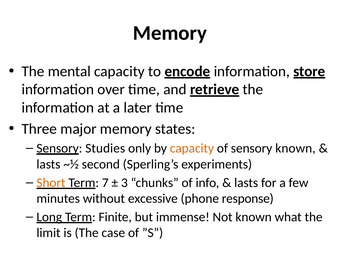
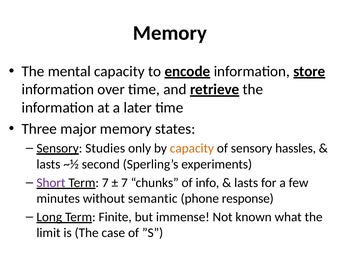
sensory known: known -> hassles (296, 148)
Short colour: orange -> purple (51, 183)
3: 3 -> 7 (124, 183)
excessive: excessive -> semantic (153, 198)
